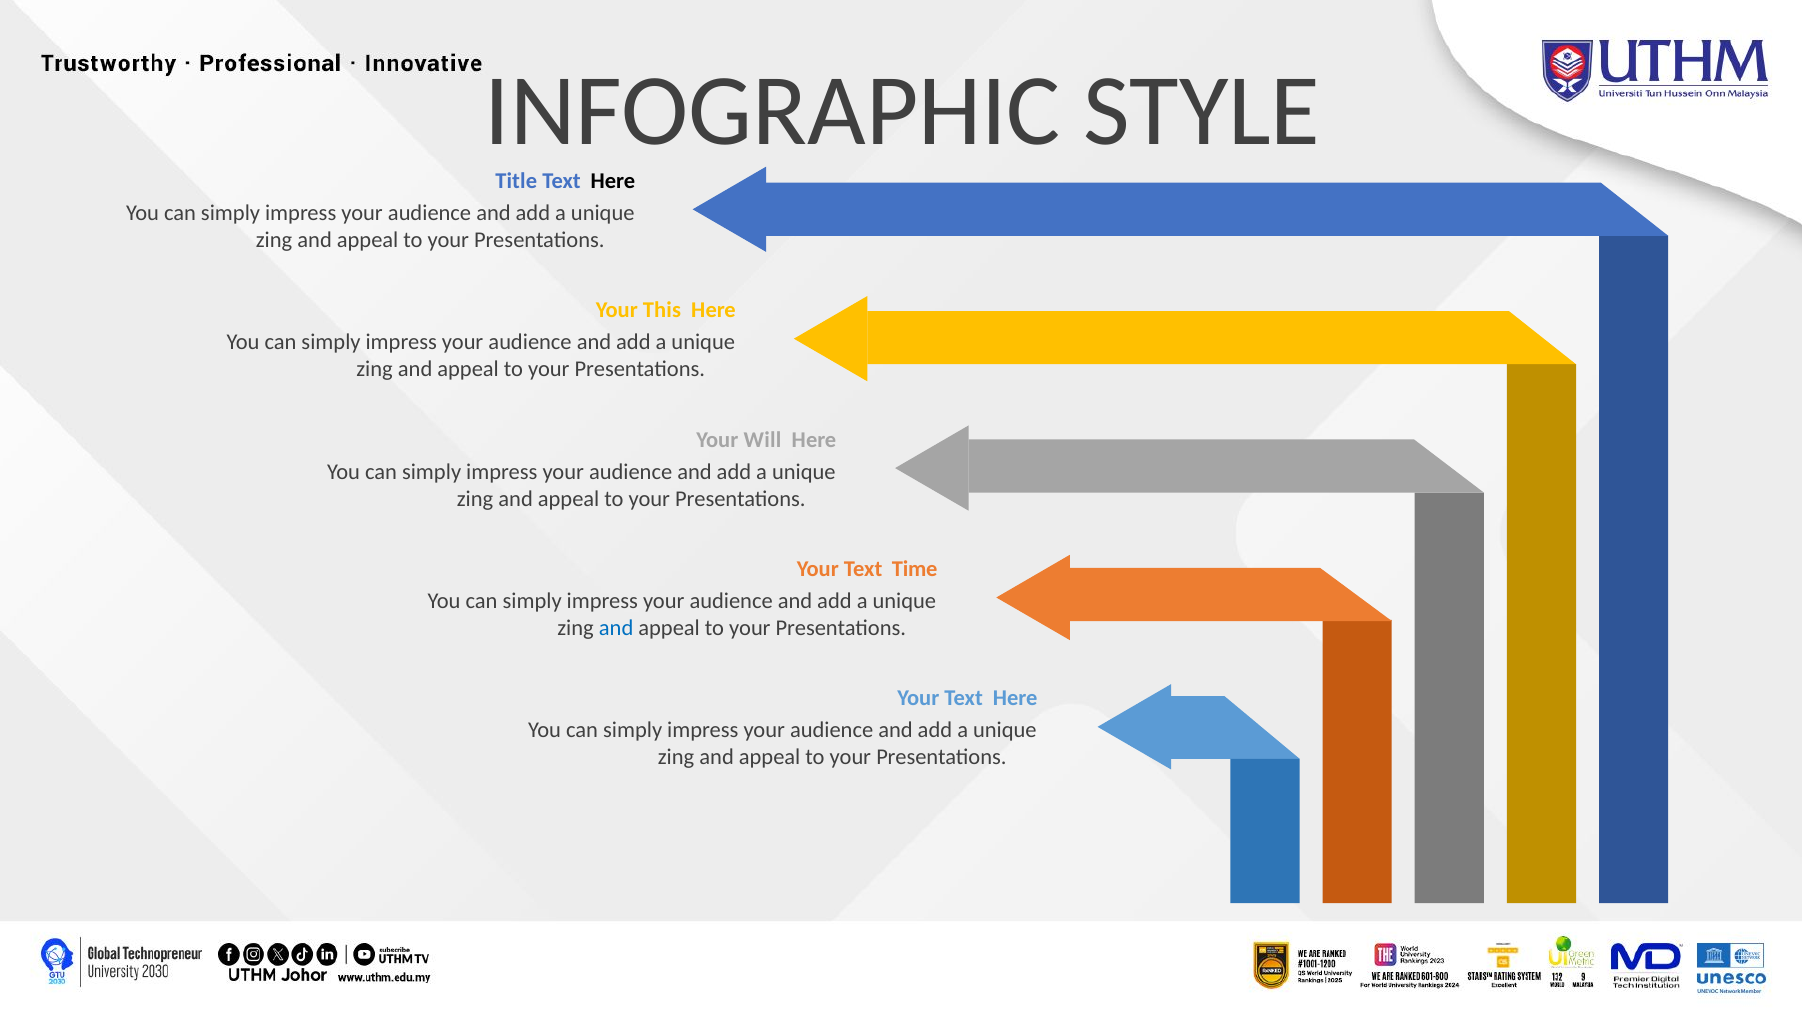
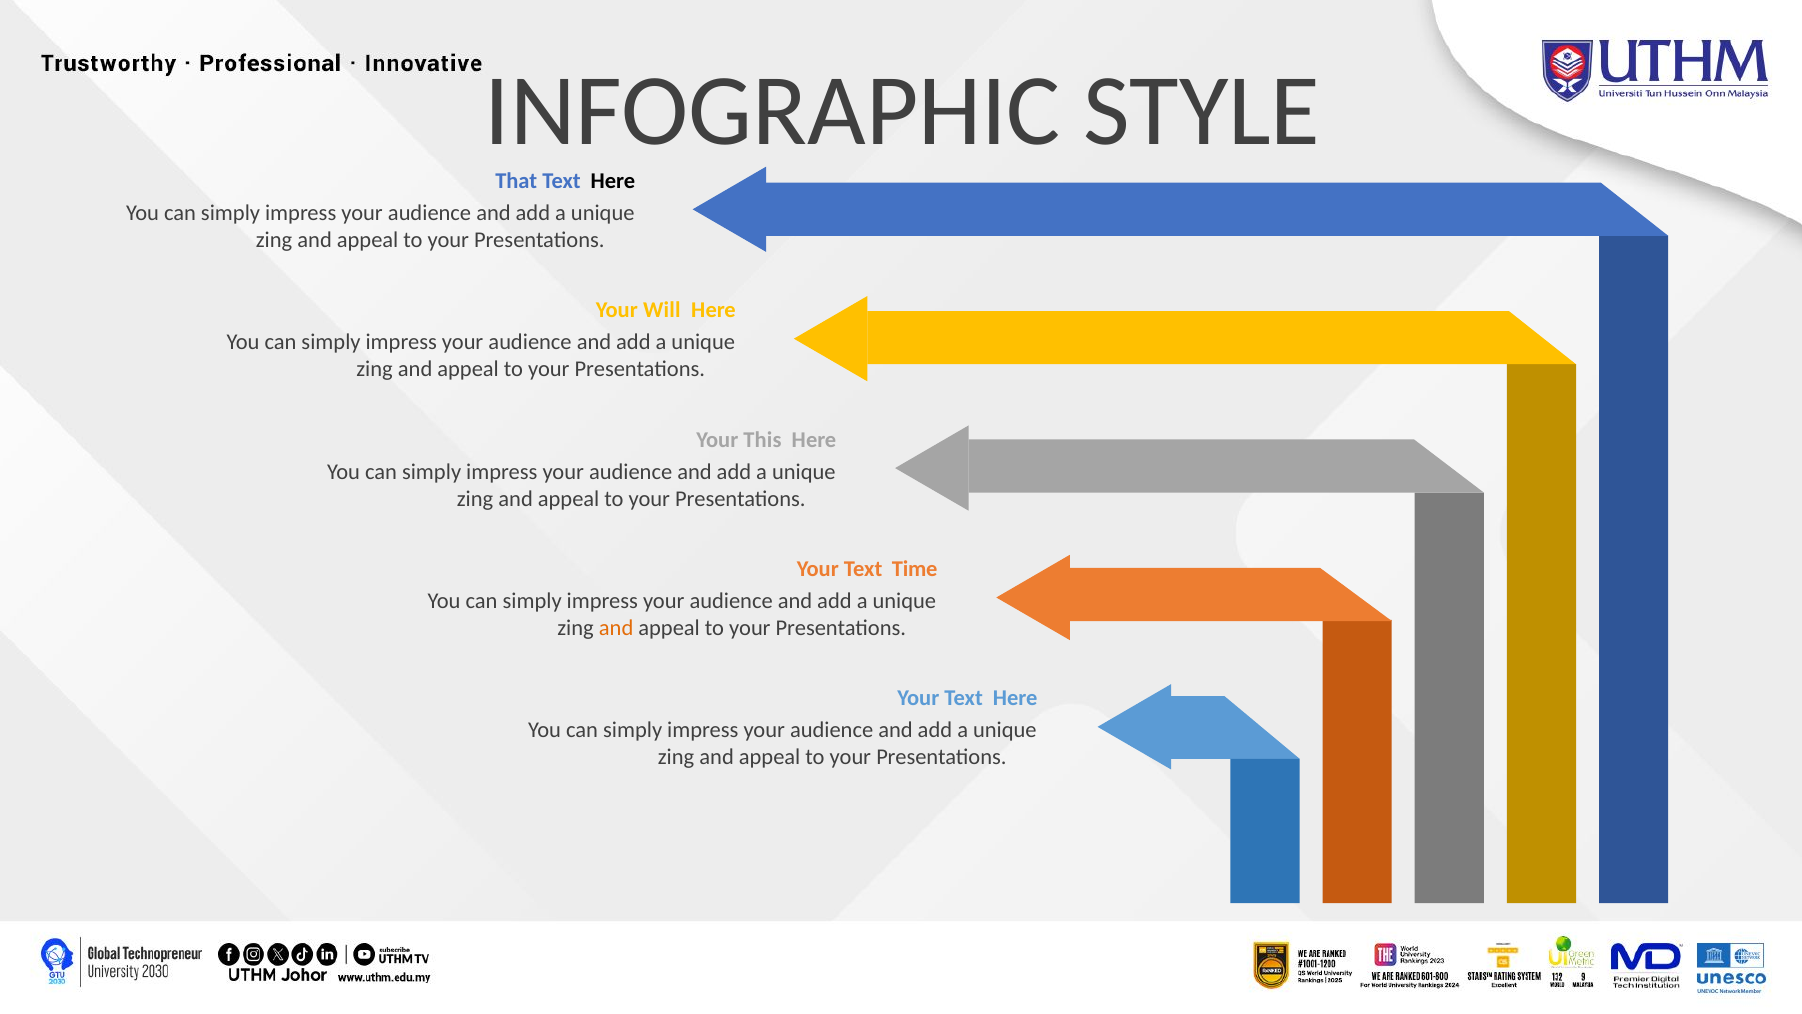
Title: Title -> That (516, 181)
This: This -> Will (662, 310)
Will: Will -> This (762, 439)
and colour: blue -> orange (616, 628)
